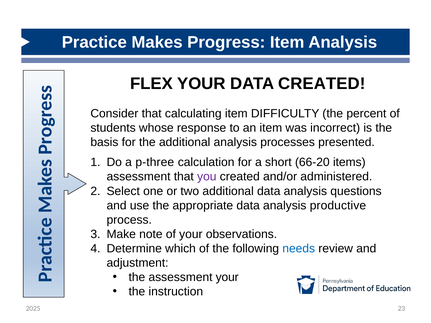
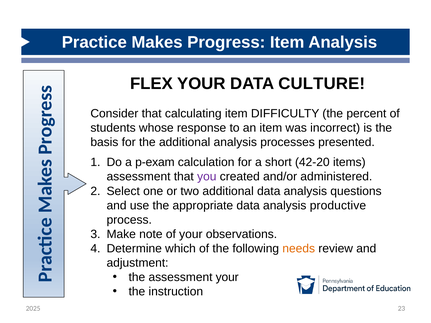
DATA CREATED: CREATED -> CULTURE (322, 84)
p-three: p-three -> p-exam (155, 162)
66-20: 66-20 -> 42-20 (312, 162)
needs colour: blue -> orange (299, 249)
